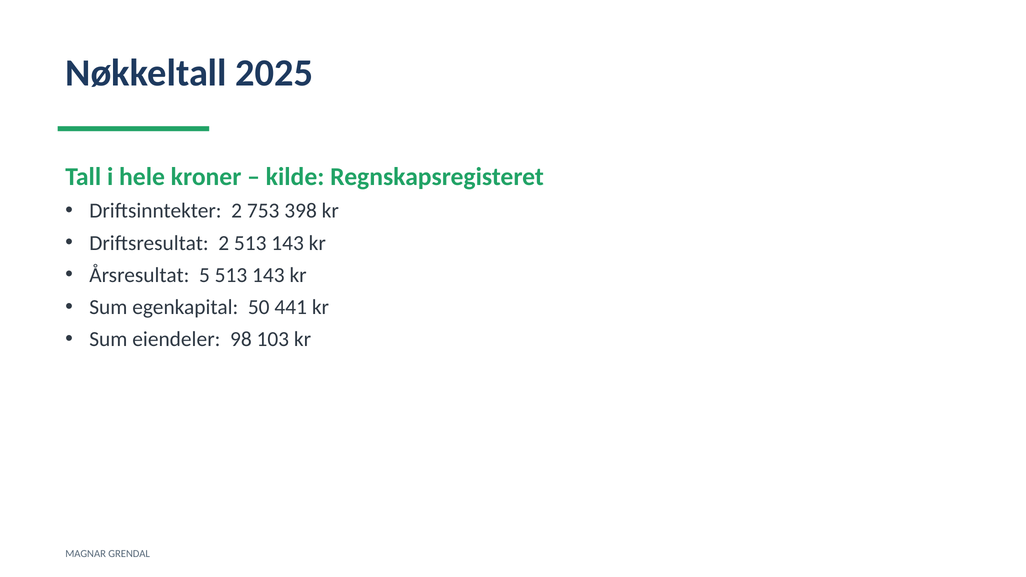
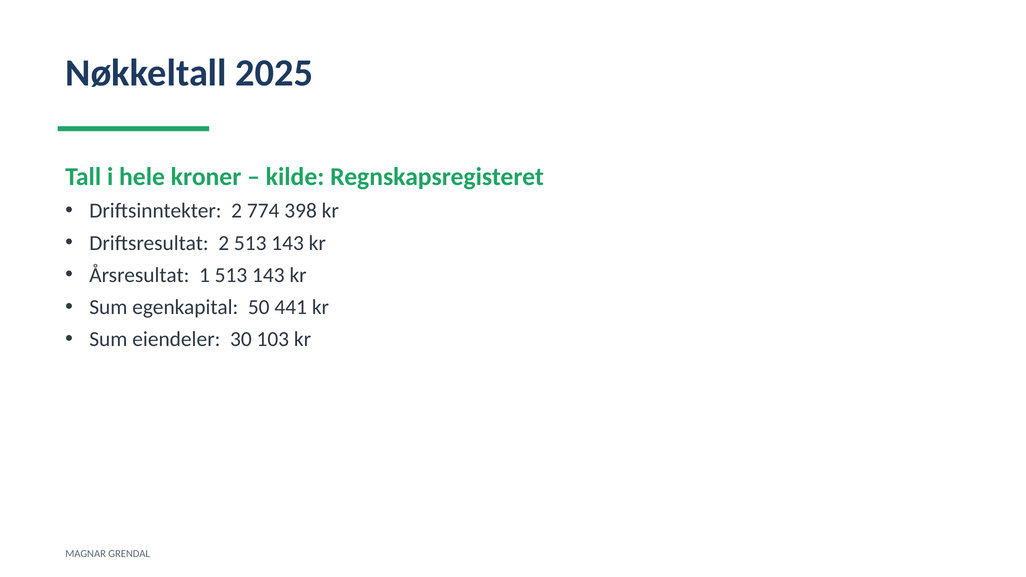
753: 753 -> 774 (263, 211)
5: 5 -> 1 (204, 275)
98: 98 -> 30 (241, 339)
